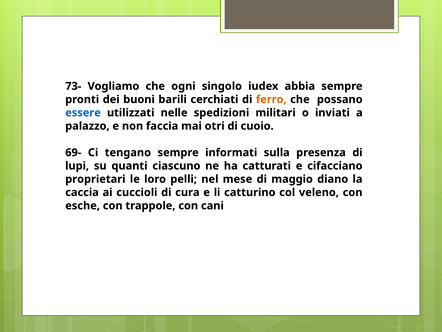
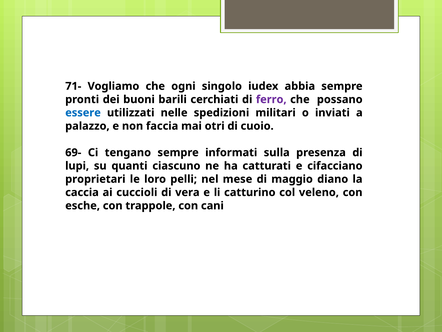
73-: 73- -> 71- (73, 86)
ferro colour: orange -> purple (271, 99)
cura: cura -> vera (187, 192)
